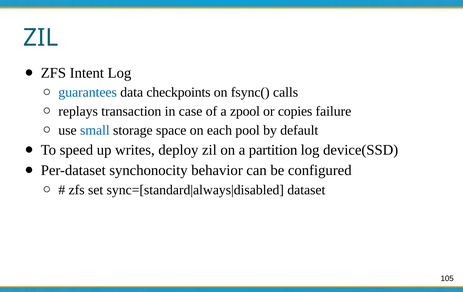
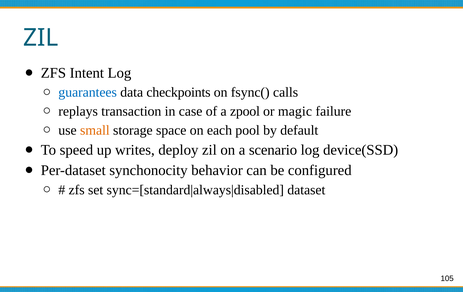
copies: copies -> magic (295, 111)
small colour: blue -> orange (95, 130)
partition: partition -> scenario (273, 150)
